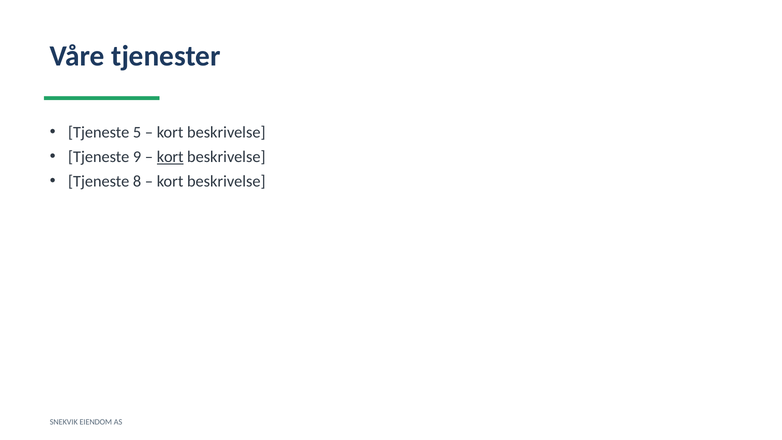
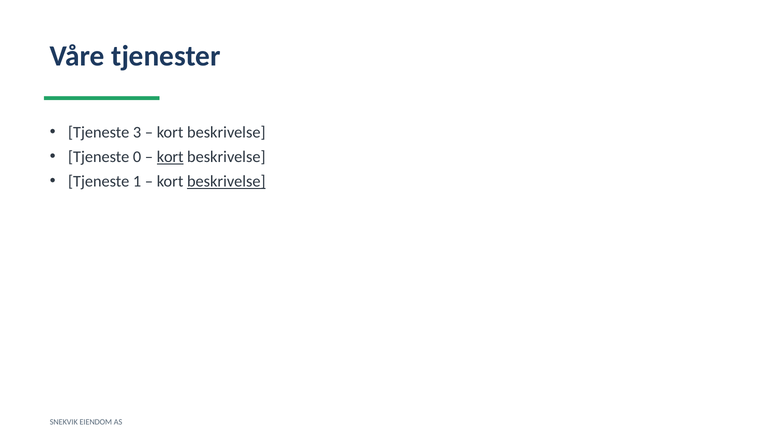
5: 5 -> 3 (137, 132)
9: 9 -> 0 (137, 157)
8: 8 -> 1 (137, 181)
beskrivelse underline: none -> present (226, 181)
